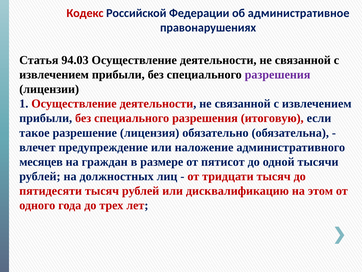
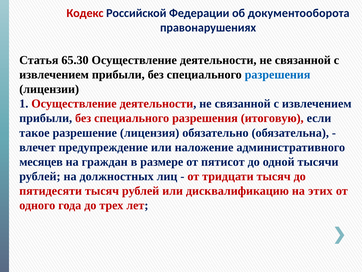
административное: административное -> документооборота (299, 13)
94.03: 94.03 -> 65.30 (75, 60)
разрешения colour: purple -> blue (278, 75)
этом: этом -> этих (320, 190)
